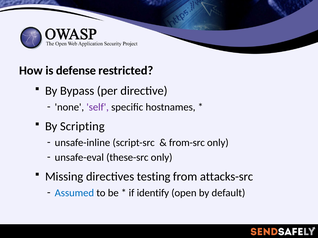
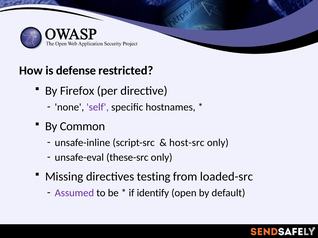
Bypass: Bypass -> Firefox (77, 91)
Scripting: Scripting -> Common (82, 126)
from-src: from-src -> host-src (187, 143)
attacks-src: attacks-src -> loaded-src (226, 177)
Assumed colour: blue -> purple (74, 193)
